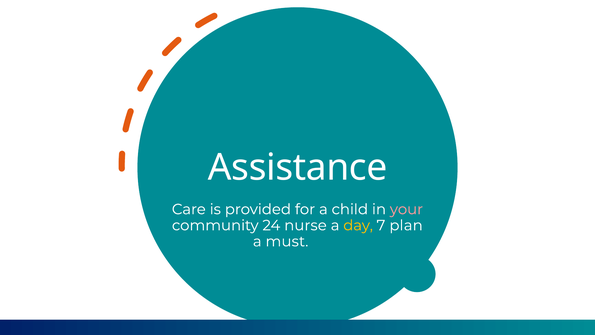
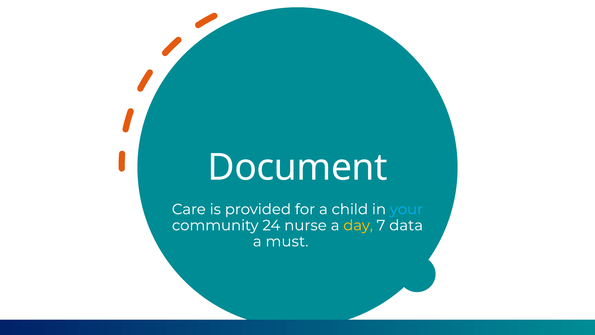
Assistance: Assistance -> Document (298, 167)
your colour: pink -> light blue (406, 209)
plan: plan -> data (406, 225)
